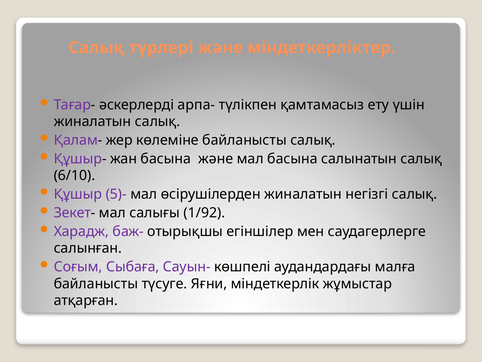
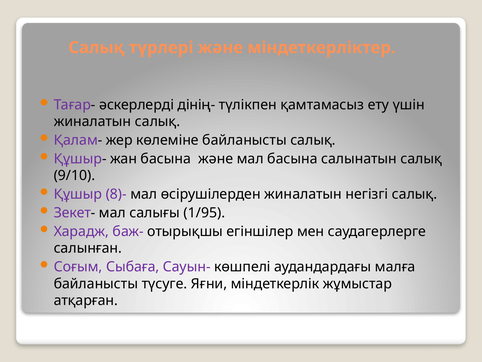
арпа-: арпа- -> дінің- (196, 105)
6/10: 6/10 -> 9/10 (75, 175)
5)-: 5)- -> 8)- (116, 194)
1/92: 1/92 -> 1/95 (204, 213)
